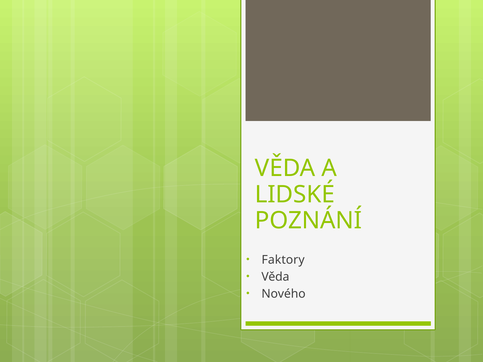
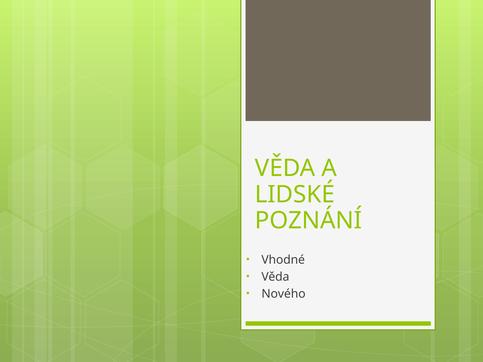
Faktory: Faktory -> Vhodné (283, 260)
